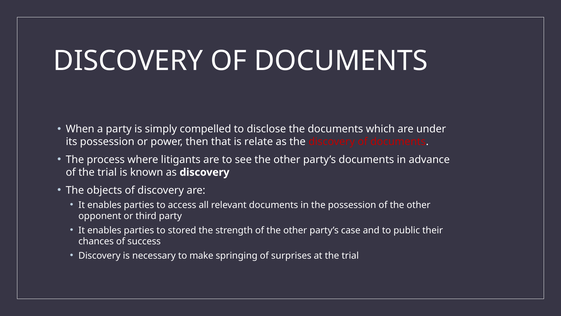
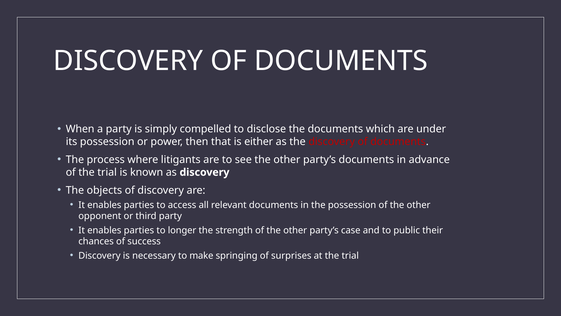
relate: relate -> either (259, 142)
stored: stored -> longer (182, 230)
